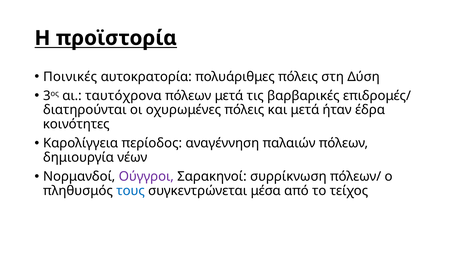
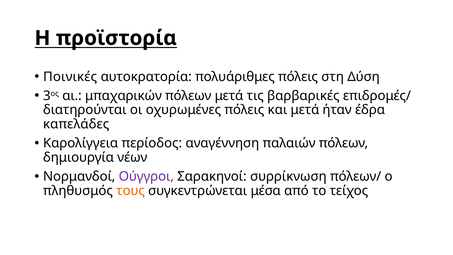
ταυτόχρονα: ταυτόχρονα -> μπαχαρικών (123, 96)
κοινότητες: κοινότητες -> καπελάδες (76, 124)
τους colour: blue -> orange (131, 191)
